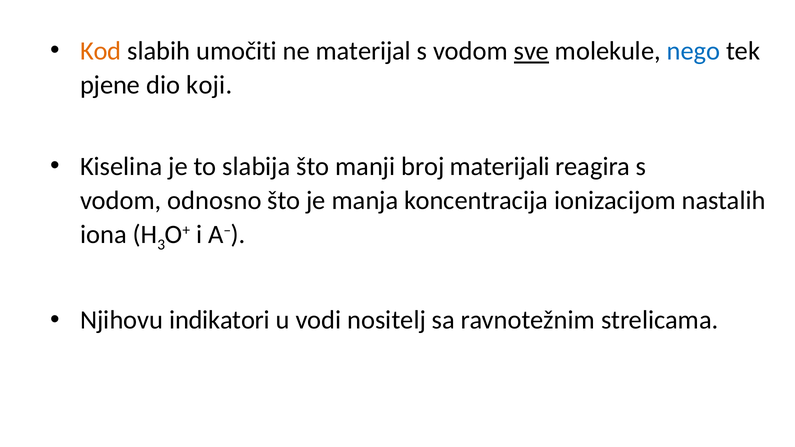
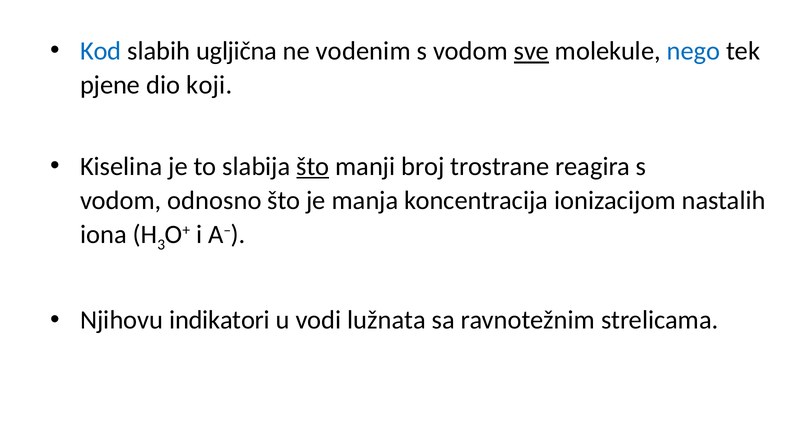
Kod colour: orange -> blue (101, 51)
umočiti: umočiti -> ugljična (237, 51)
materijal: materijal -> vodenim (363, 51)
što underline: none -> present (313, 166)
materijali: materijali -> trostrane (500, 166)
nositelj: nositelj -> lužnata (387, 320)
